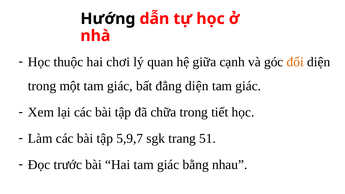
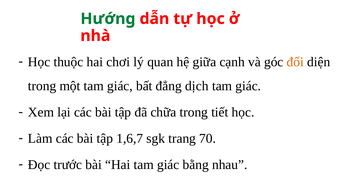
Hướng colour: black -> green (108, 19)
đẳng diện: diện -> dịch (197, 86)
5,9,7: 5,9,7 -> 1,6,7 (130, 138)
51: 51 -> 70 (208, 138)
